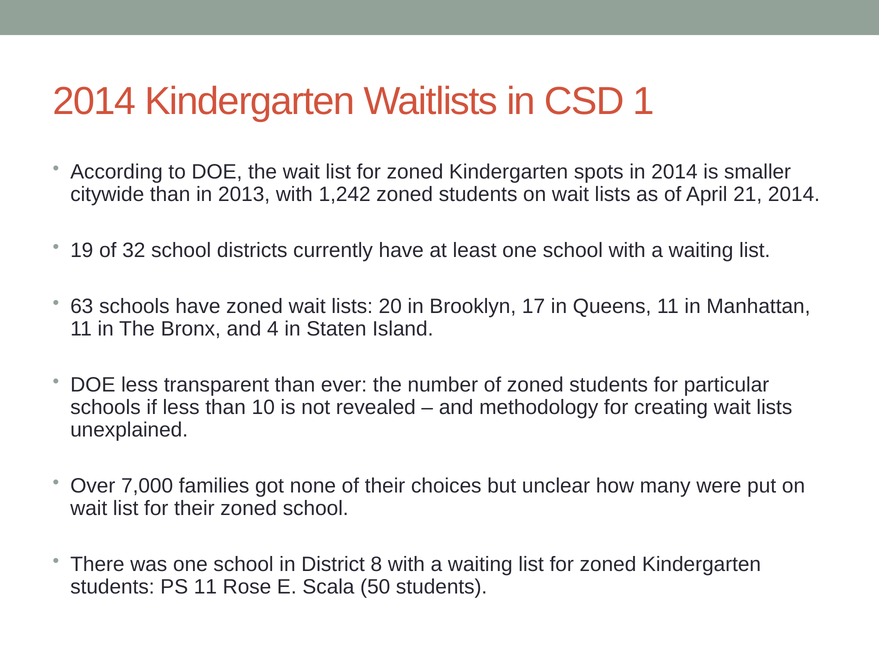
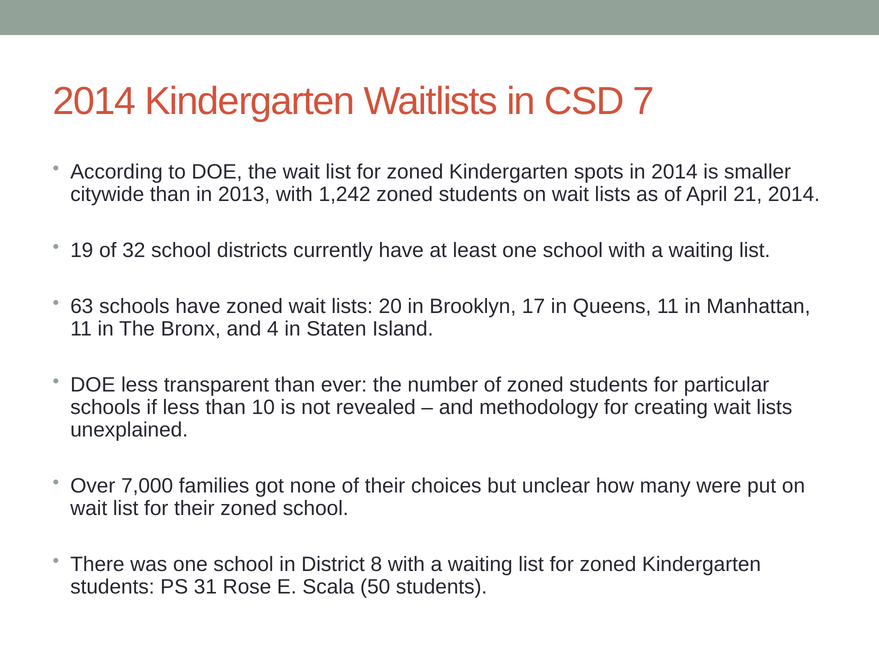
1: 1 -> 7 (644, 102)
PS 11: 11 -> 31 (205, 587)
